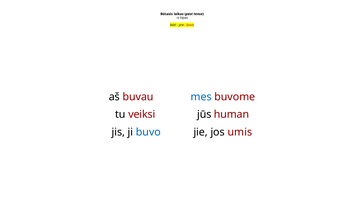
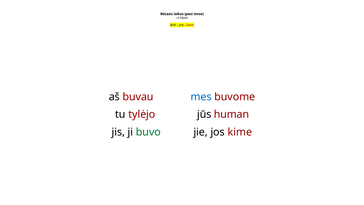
veiksi: veiksi -> tylėjo (142, 114)
buvo colour: blue -> green (148, 132)
umis: umis -> kime (240, 132)
